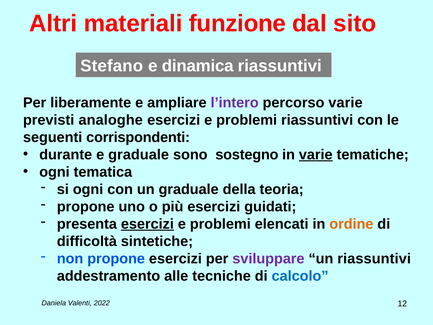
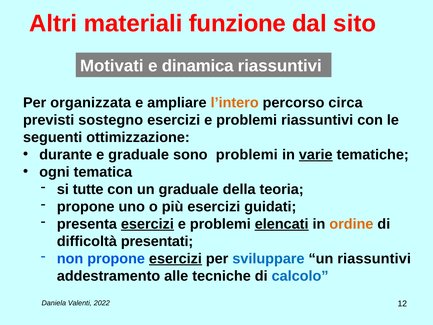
Stefano: Stefano -> Motivati (112, 66)
liberamente: liberamente -> organizzata (91, 103)
l’intero colour: purple -> orange (235, 103)
percorso varie: varie -> circa (346, 103)
analoghe: analoghe -> sostegno (111, 120)
corrispondenti: corrispondenti -> ottimizzazione (138, 137)
sono sostegno: sostegno -> problemi (247, 155)
si ogni: ogni -> tutte (88, 189)
elencati underline: none -> present (282, 224)
sintetiche: sintetiche -> presentati (157, 241)
esercizi underline: none -> present (175, 258)
sviluppare colour: purple -> blue (268, 258)
